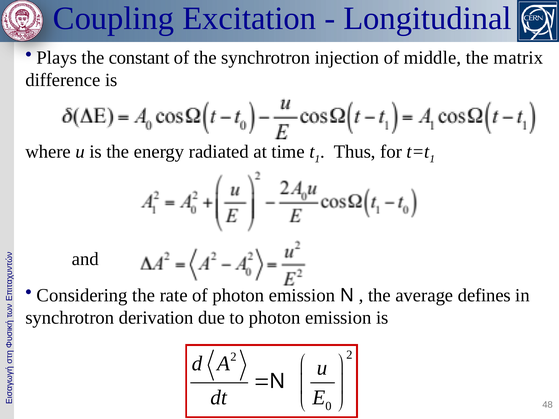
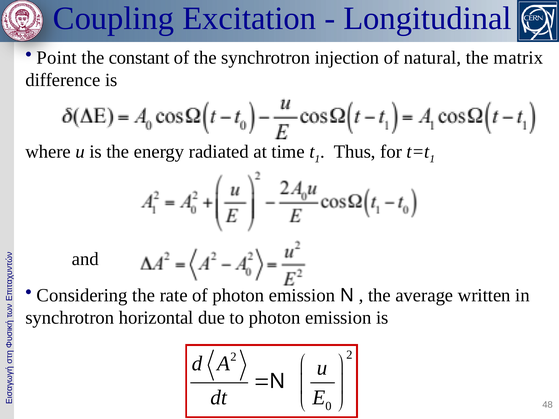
Plays: Plays -> Point (57, 58)
middle: middle -> natural (432, 58)
defines: defines -> written (484, 295)
derivation: derivation -> horizontal (156, 318)
